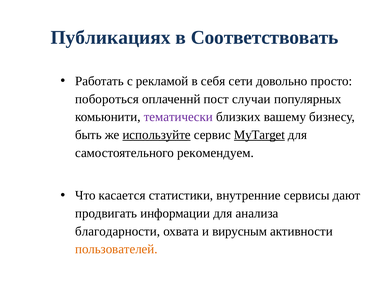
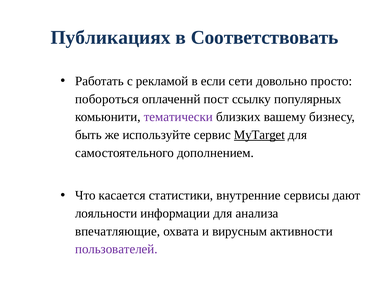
себя: себя -> если (213, 81)
случаи: случаи -> ссылку (252, 99)
используйте underline: present -> none (157, 135)
рекомендуем: рекомендуем -> дополнением (216, 153)
продвигать: продвигать -> лояльности (106, 213)
благодарности: благодарности -> впечатляющие (118, 231)
пользователей colour: orange -> purple (116, 249)
